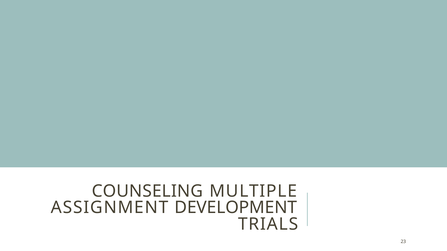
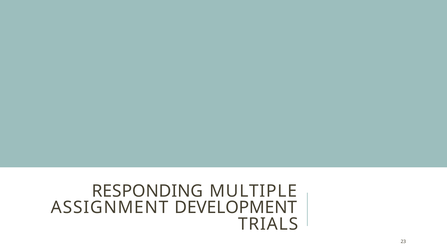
COUNSELING: COUNSELING -> RESPONDING (147, 191)
